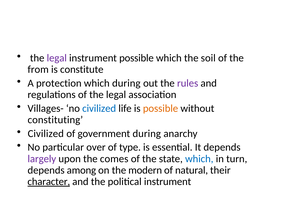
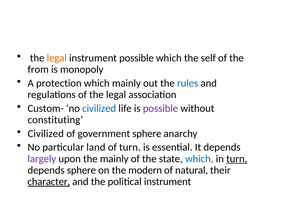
legal colour: purple -> orange (57, 58)
soil: soil -> self (208, 58)
constitute: constitute -> monopoly (82, 70)
which during: during -> mainly (126, 83)
rules colour: purple -> blue (188, 83)
Villages-: Villages- -> Custom- (46, 108)
possible colour: orange -> purple (161, 108)
government during: during -> sphere (147, 134)
over: over -> land (96, 147)
of type: type -> turn (130, 147)
the comes: comes -> mainly (114, 159)
turn underline: none -> present (237, 159)
depends among: among -> sphere (81, 170)
